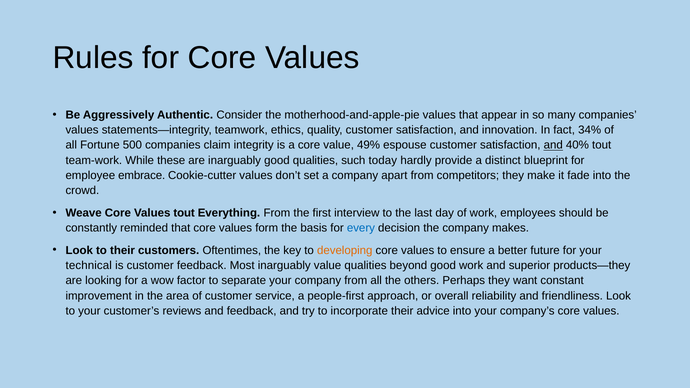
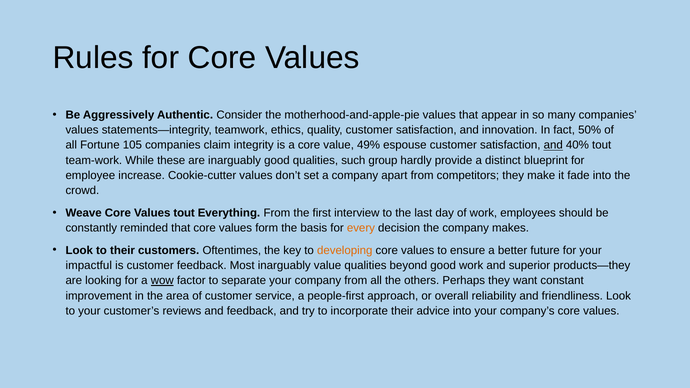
34%: 34% -> 50% (590, 130)
500: 500 -> 105 (132, 145)
today: today -> group (383, 160)
embrace: embrace -> increase (142, 175)
every colour: blue -> orange (361, 228)
technical: technical -> impactful (89, 266)
wow underline: none -> present (162, 281)
